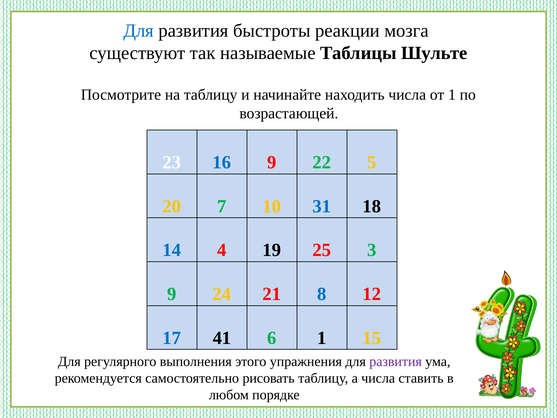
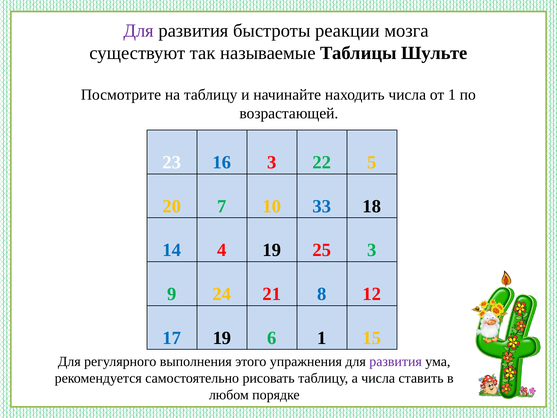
Для colour: blue -> purple (139, 31)
16 9: 9 -> 3 (272, 162)
31: 31 -> 33 (322, 206)
17 41: 41 -> 19 (222, 338)
